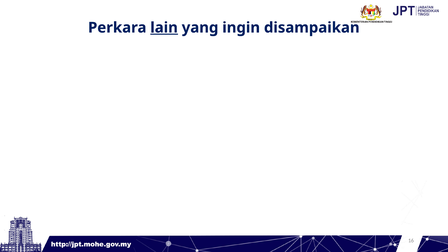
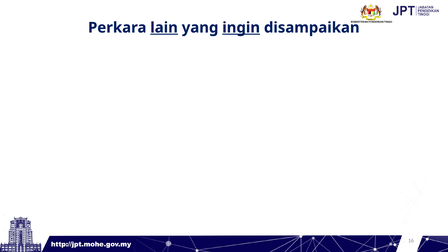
ingin underline: none -> present (241, 28)
